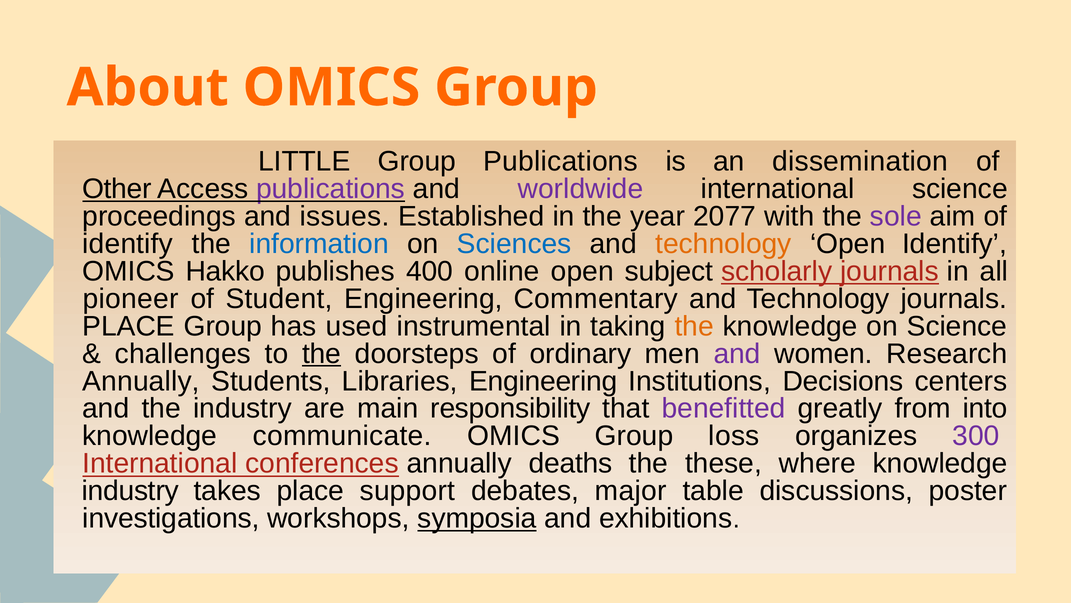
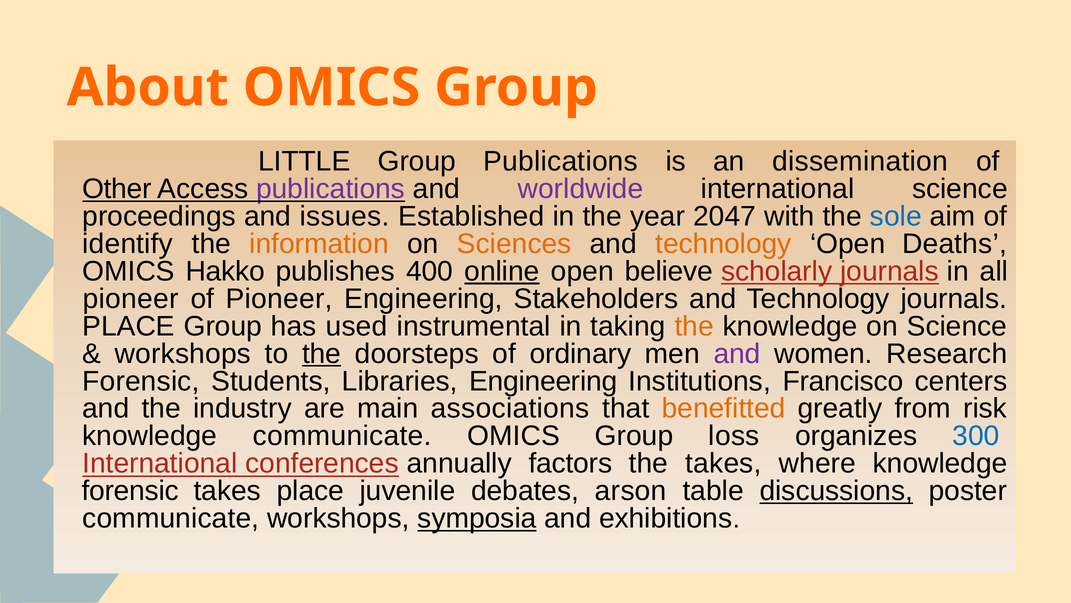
2077: 2077 -> 2047 (725, 216)
sole colour: purple -> blue (896, 216)
information colour: blue -> orange (319, 244)
Sciences colour: blue -> orange (514, 244)
Open Identify: Identify -> Deaths (955, 244)
online underline: none -> present (502, 271)
subject: subject -> believe (669, 271)
of Student: Student -> Pioneer (279, 298)
Commentary: Commentary -> Stakeholders (596, 298)
challenges: challenges -> workshops (183, 353)
Annually: Annually -> Forensic (141, 381)
Decisions: Decisions -> Francisco (843, 381)
responsibility: responsibility -> associations (510, 408)
benefitted colour: purple -> orange (724, 408)
into: into -> risk (985, 408)
300 colour: purple -> blue (976, 436)
deaths: deaths -> factors (571, 463)
the these: these -> takes (723, 463)
industry: industry -> forensic (130, 491)
support: support -> juvenile (408, 491)
major: major -> arson (631, 491)
discussions underline: none -> present (836, 491)
investigations: investigations -> communicate (171, 518)
